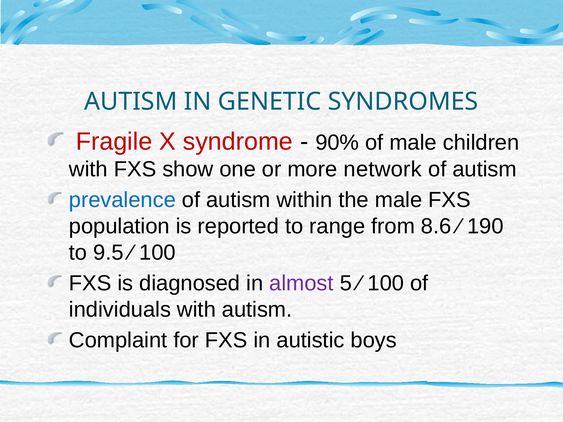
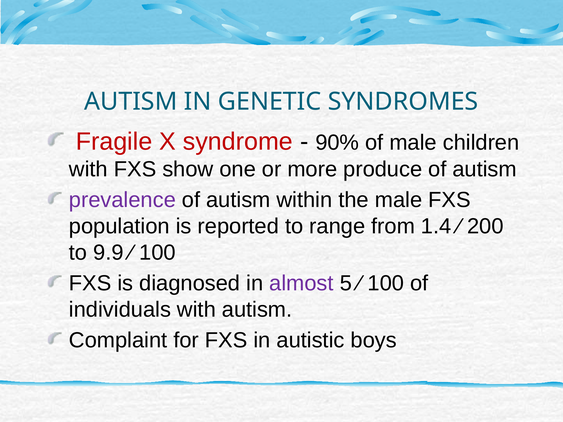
network: network -> produce (383, 169)
prevalence colour: blue -> purple (122, 200)
8.6: 8.6 -> 1.4 (436, 226)
190: 190 -> 200 (485, 226)
9.5: 9.5 -> 9.9 (108, 253)
